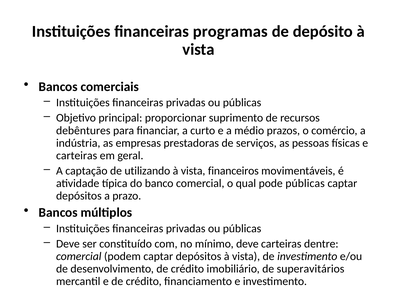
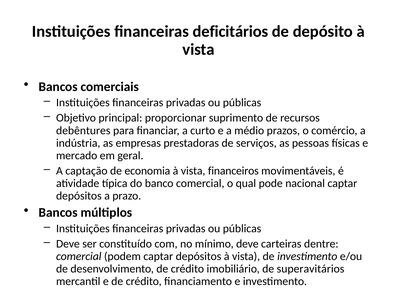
programas: programas -> deficitários (230, 31)
carteiras: carteiras -> mercado (77, 155)
utilizando: utilizando -> economia (147, 171)
pode públicas: públicas -> nacional (305, 183)
